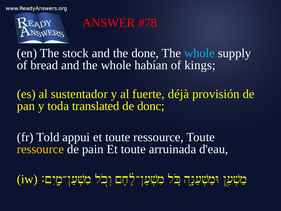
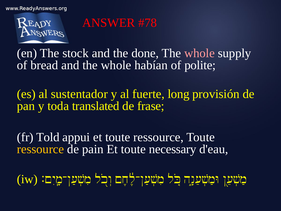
whole colour: light blue -> pink (199, 53)
kings: kings -> polite (200, 65)
déjà: déjà -> long (179, 94)
donc: donc -> frase (151, 106)
arruinada: arruinada -> necessary (173, 149)
